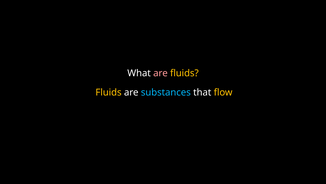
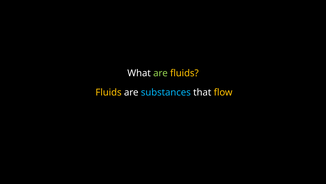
are colour: pink -> light green (160, 73)
